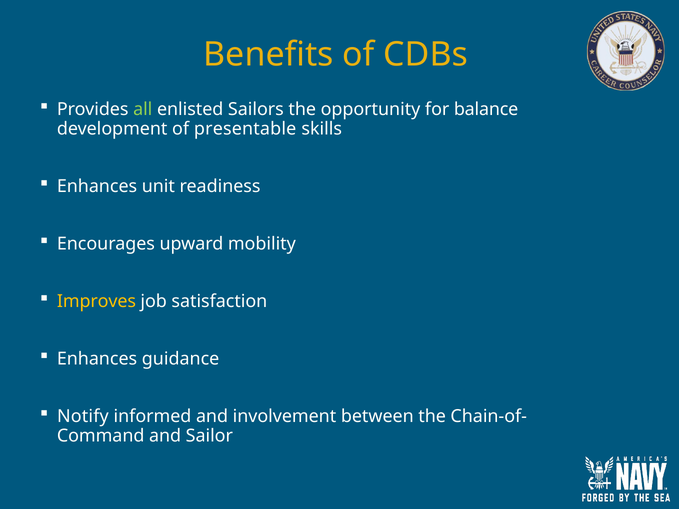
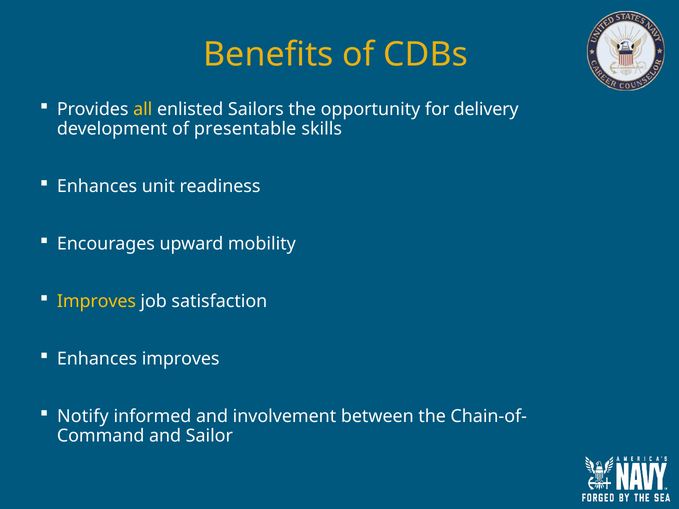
all colour: light green -> yellow (143, 110)
balance: balance -> delivery (486, 110)
Enhances guidance: guidance -> improves (181, 359)
